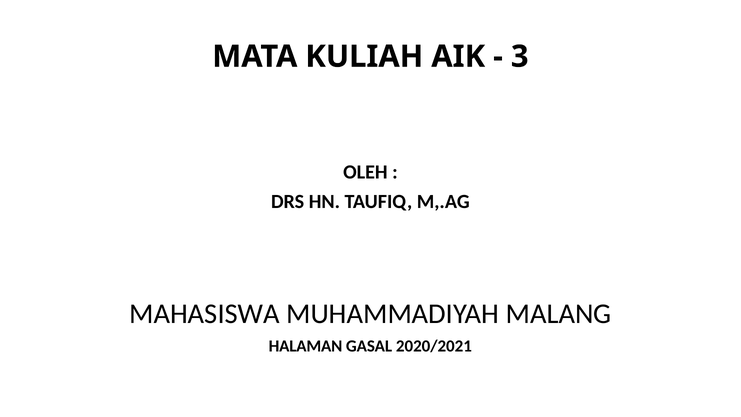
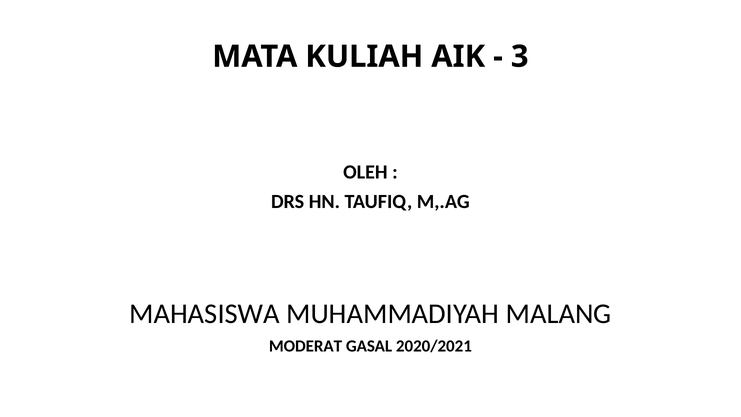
HALAMAN: HALAMAN -> MODERAT (305, 346)
